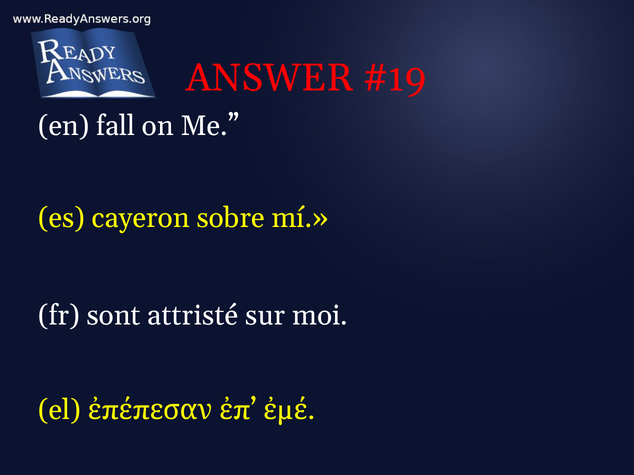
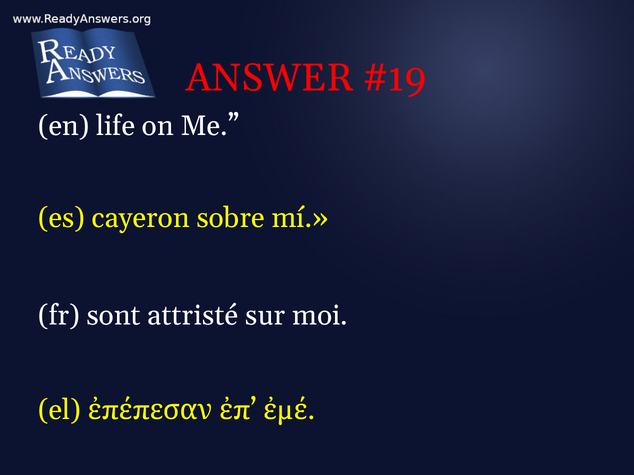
fall: fall -> life (116, 126)
